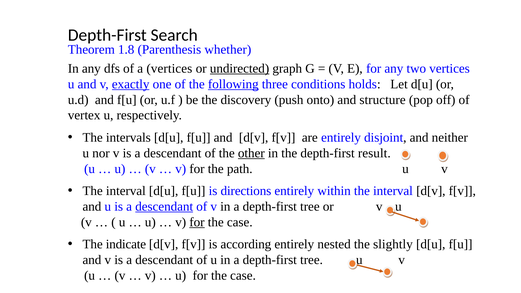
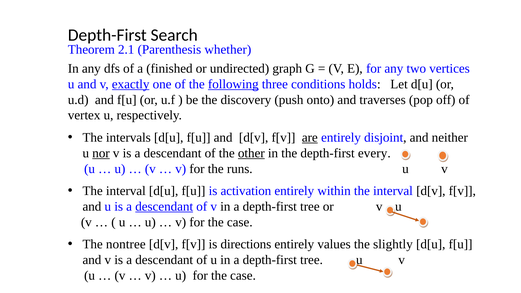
1.8: 1.8 -> 2.1 (126, 50)
a vertices: vertices -> finished (169, 68)
undirected underline: present -> none (240, 68)
structure: structure -> traverses (383, 100)
are underline: none -> present (310, 138)
nor underline: none -> present (101, 153)
result: result -> every (374, 153)
path: path -> runs (240, 169)
directions: directions -> activation (246, 191)
for underline: present -> none (197, 222)
indicate: indicate -> nontree (126, 244)
according: according -> directions (246, 244)
nested: nested -> values (334, 244)
